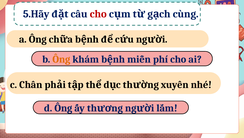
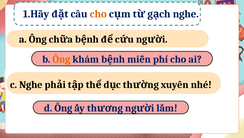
5.Hãy: 5.Hãy -> 1.Hãy (36, 14)
cho colour: red -> orange (98, 14)
cùng: cùng -> nghe (186, 14)
c Chân: Chân -> Nghe (31, 84)
